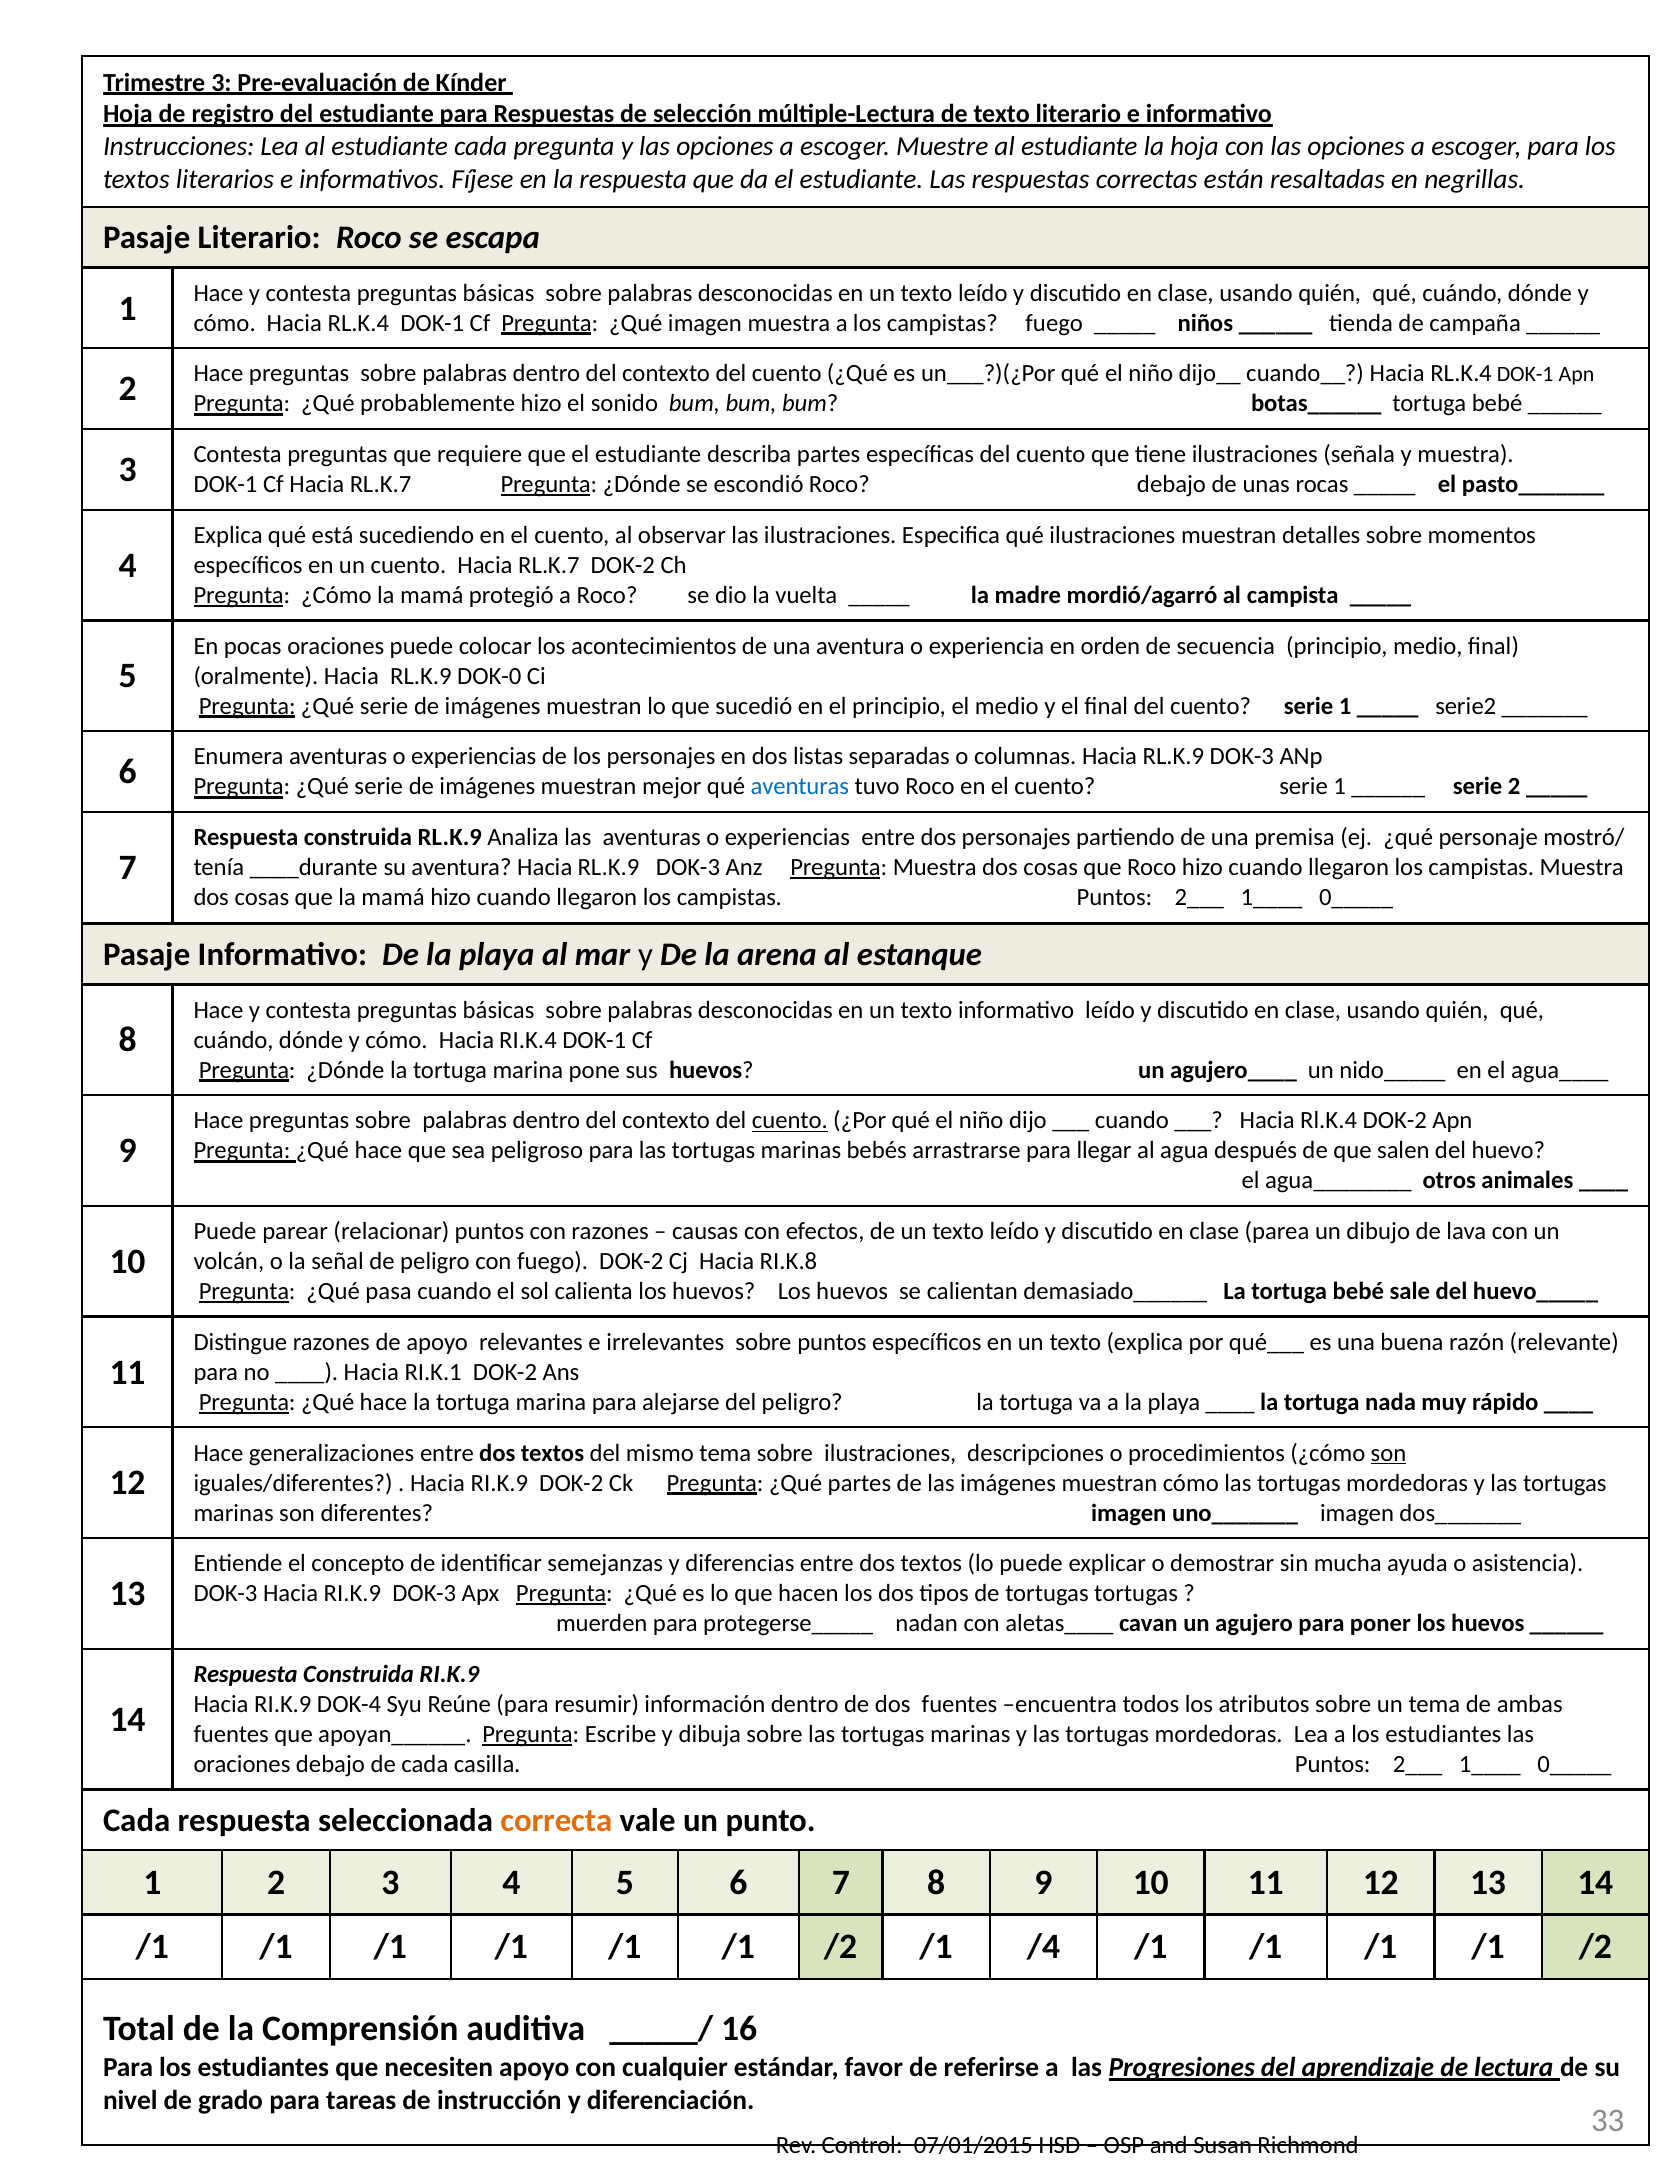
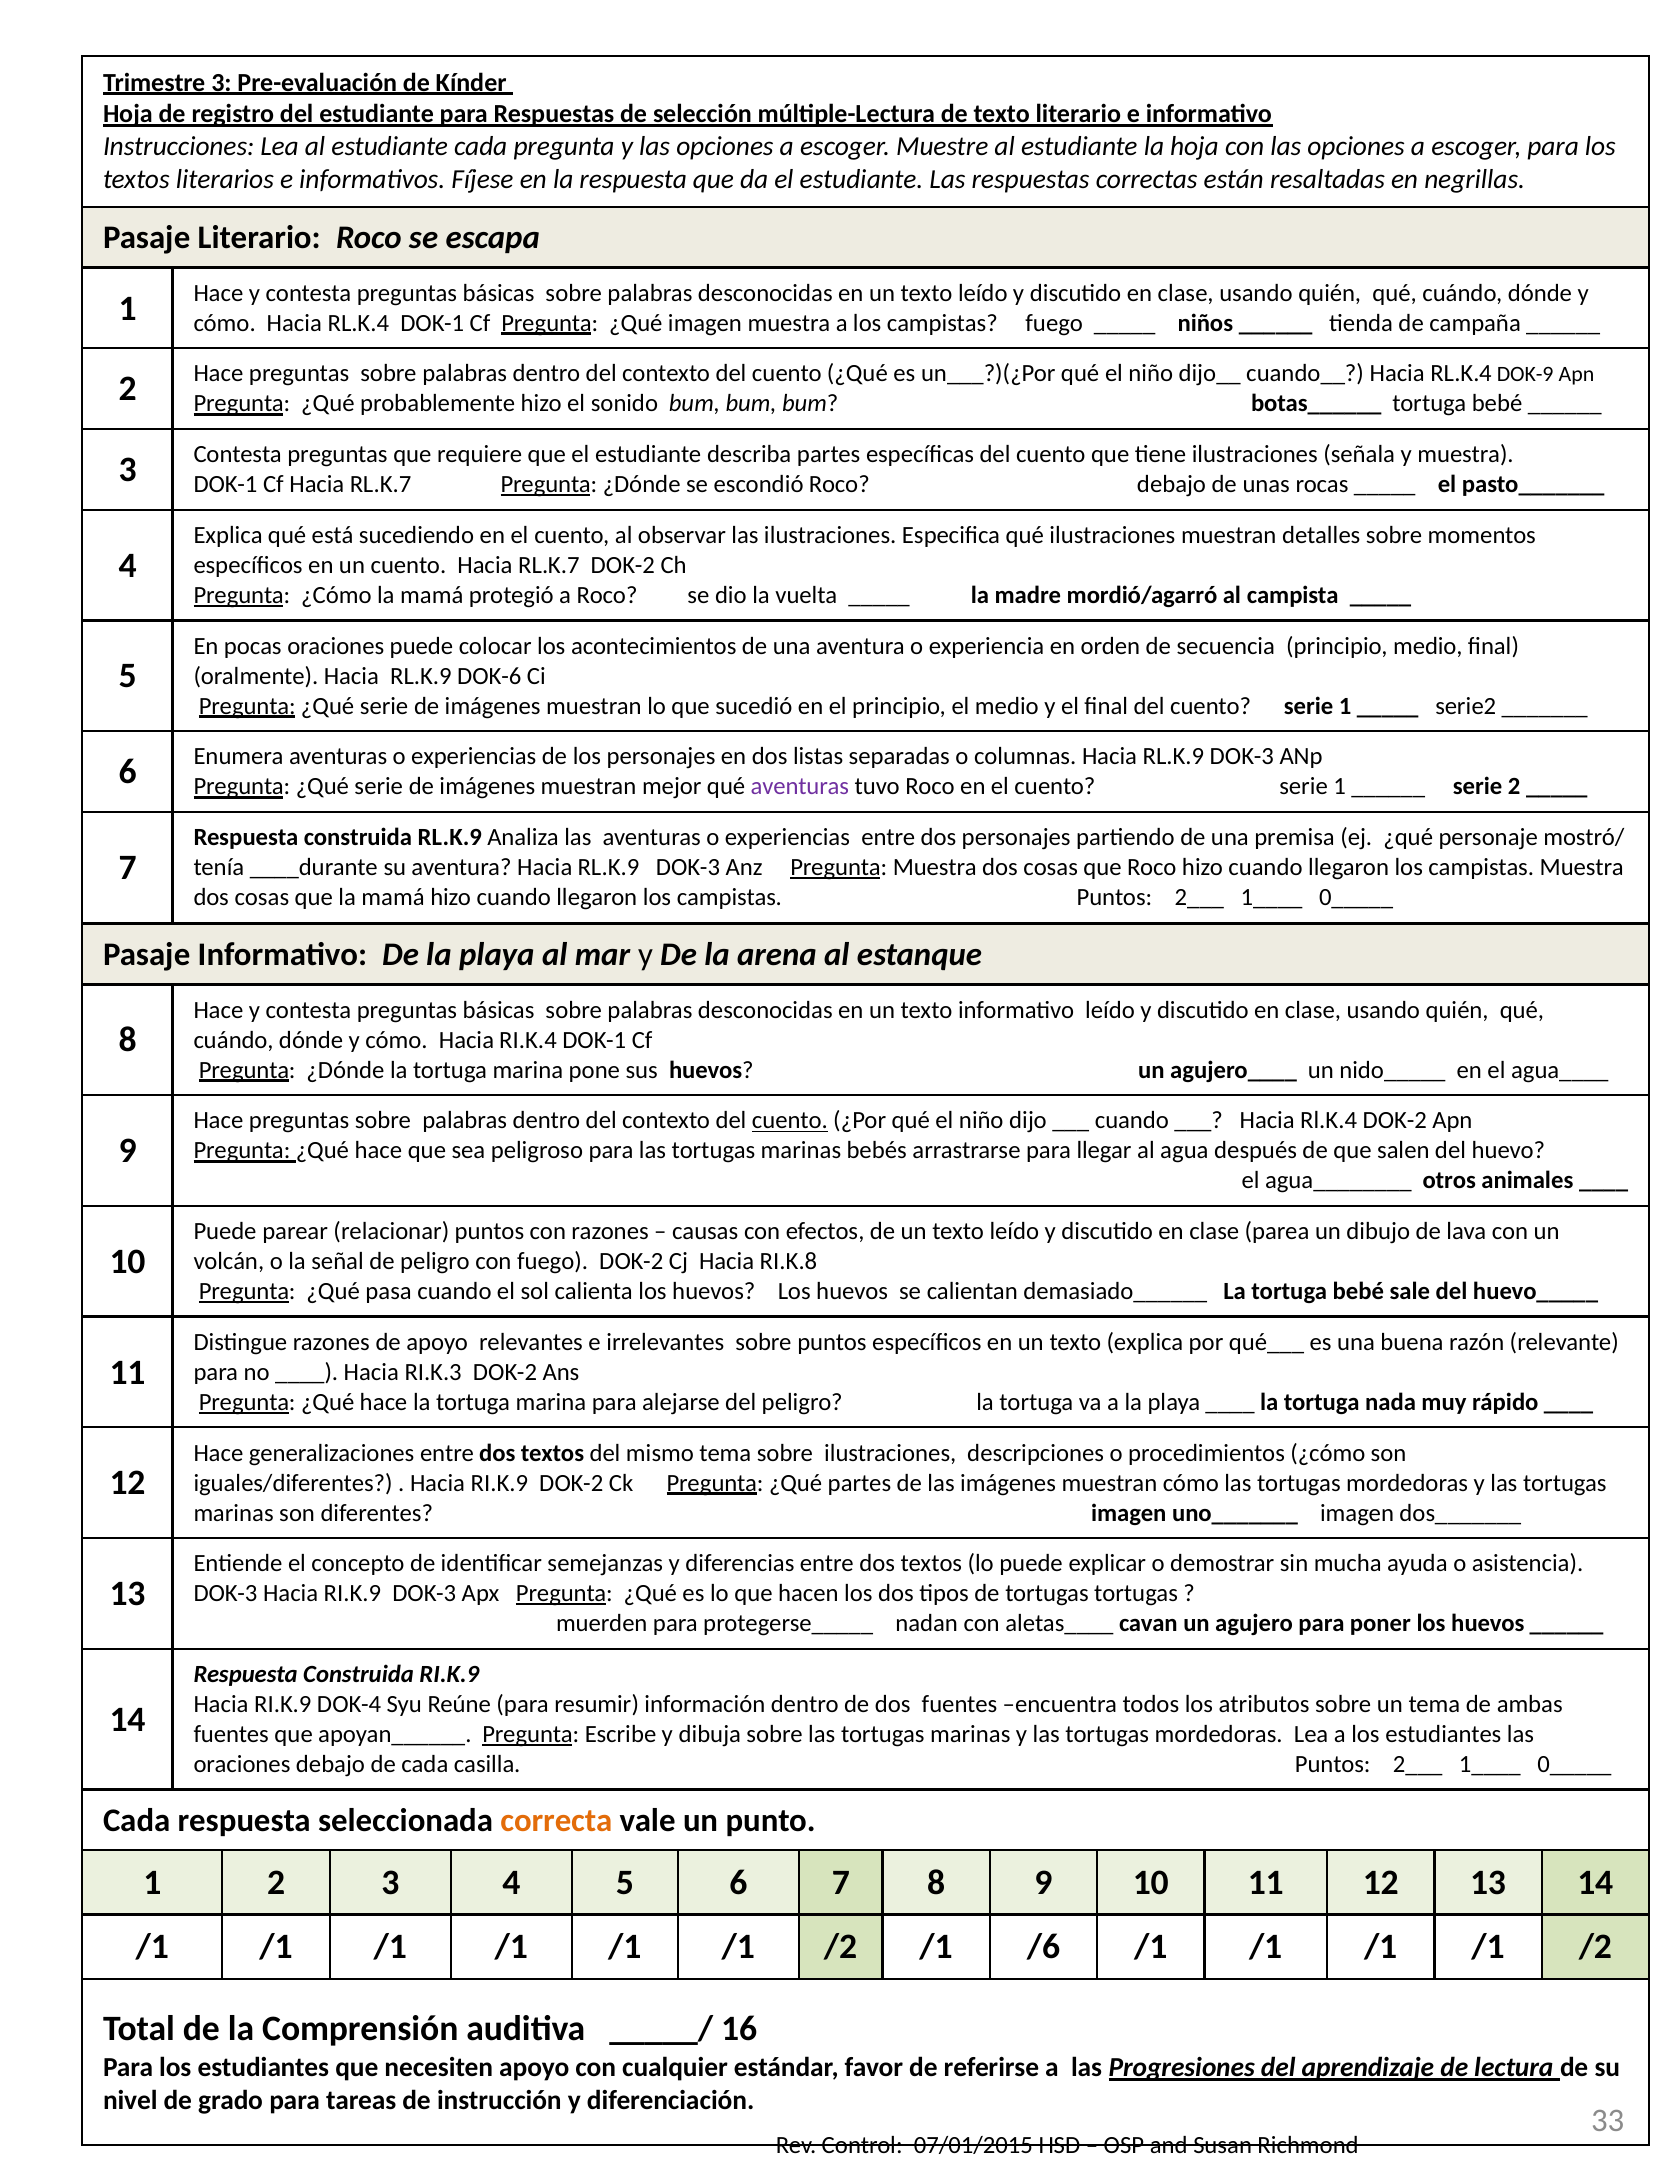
DOK-1: DOK-1 -> DOK-9 (1525, 375)
DOK-0: DOK-0 -> DOK-6 (489, 676)
aventuras colour: blue -> purple (800, 787)
RI.K.1: RI.K.1 -> RI.K.3 (433, 1372)
son underline: present -> none (1389, 1453)
/4: /4 -> /6 (1043, 1947)
